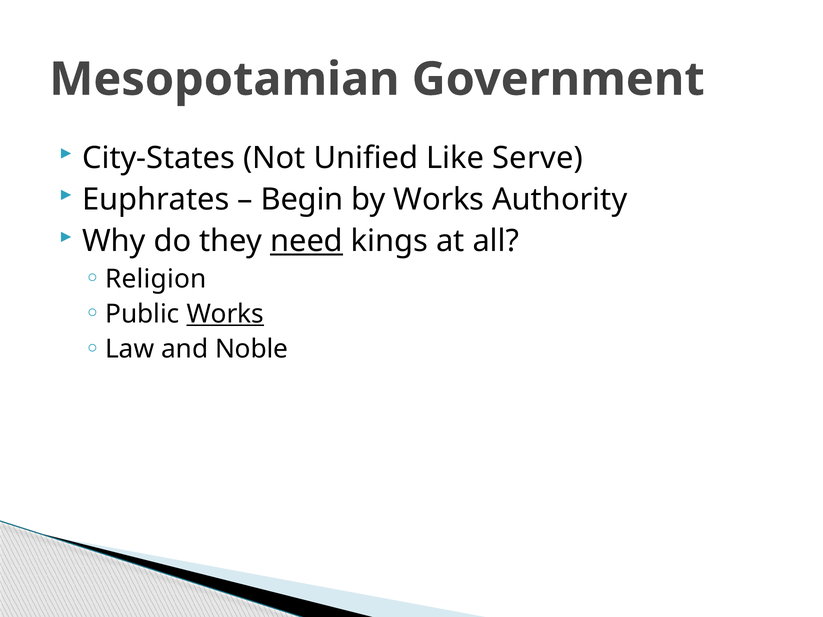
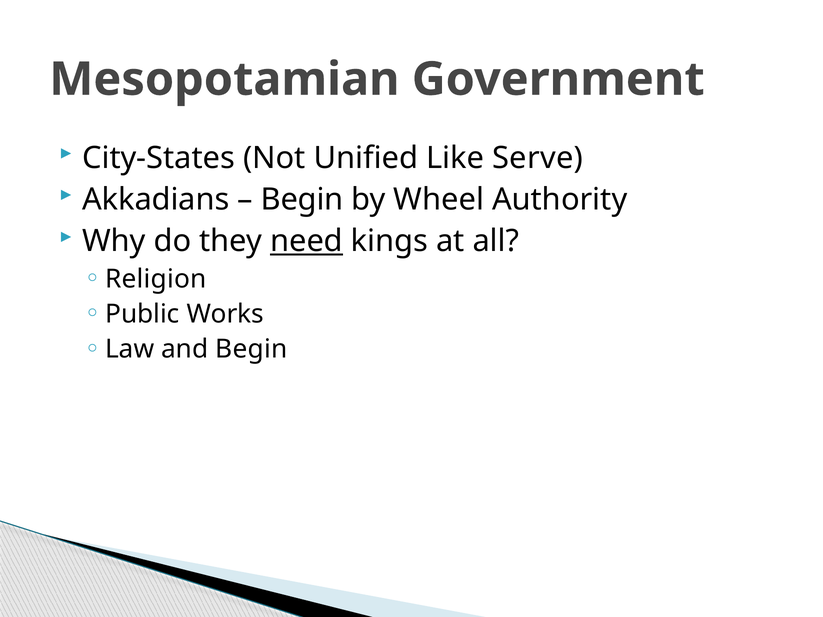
Euphrates: Euphrates -> Akkadians (156, 200)
by Works: Works -> Wheel (439, 200)
Works underline: present -> none (225, 314)
and Noble: Noble -> Begin (251, 349)
